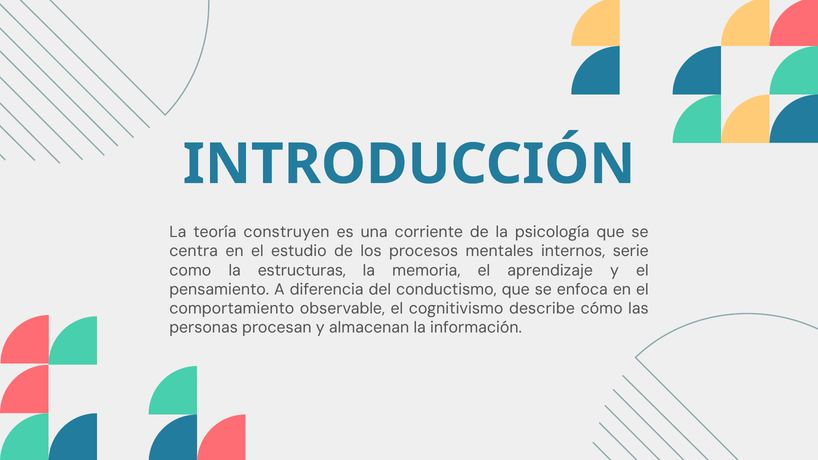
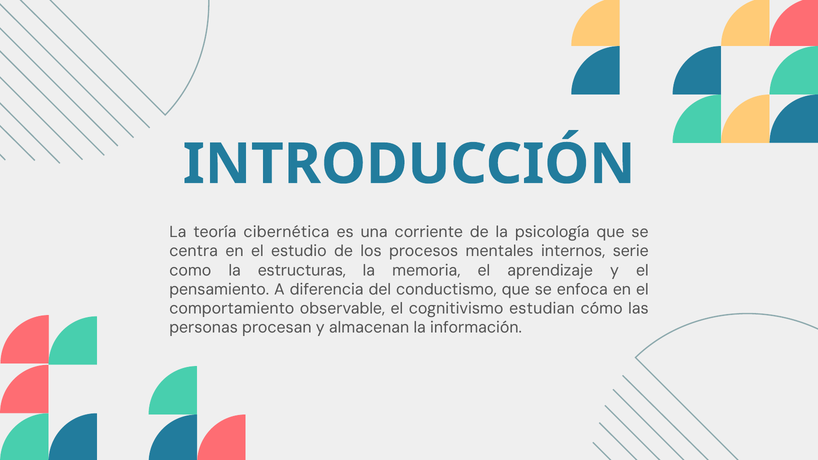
construyen: construyen -> cibernética (286, 232)
describe: describe -> estudian (542, 308)
